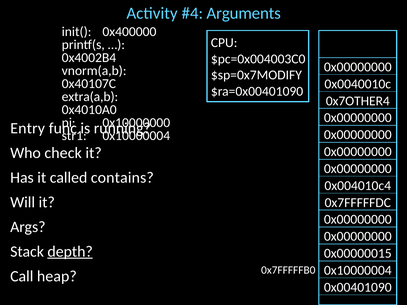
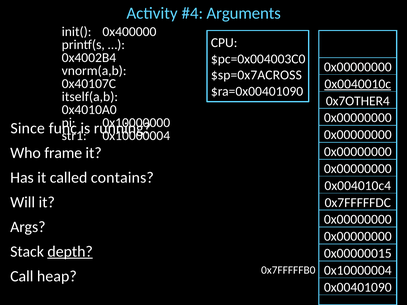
$sp=0x7MODIFY: $sp=0x7MODIFY -> $sp=0x7ACROSS (256, 75)
0x0040010c underline: none -> present (358, 84)
extra(a,b: extra(a,b -> itself(a,b (90, 97)
Entry: Entry -> Since (28, 128)
check: check -> frame (63, 153)
